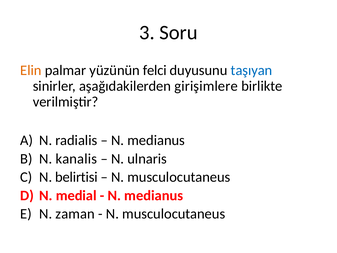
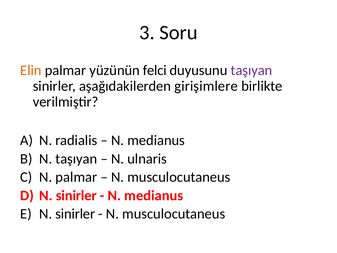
taşıyan colour: blue -> purple (252, 70)
N kanalis: kanalis -> taşıyan (76, 159)
N belirtisi: belirtisi -> palmar (76, 177)
medial: medial -> sinirler (76, 195)
zaman: zaman -> sinirler (75, 214)
